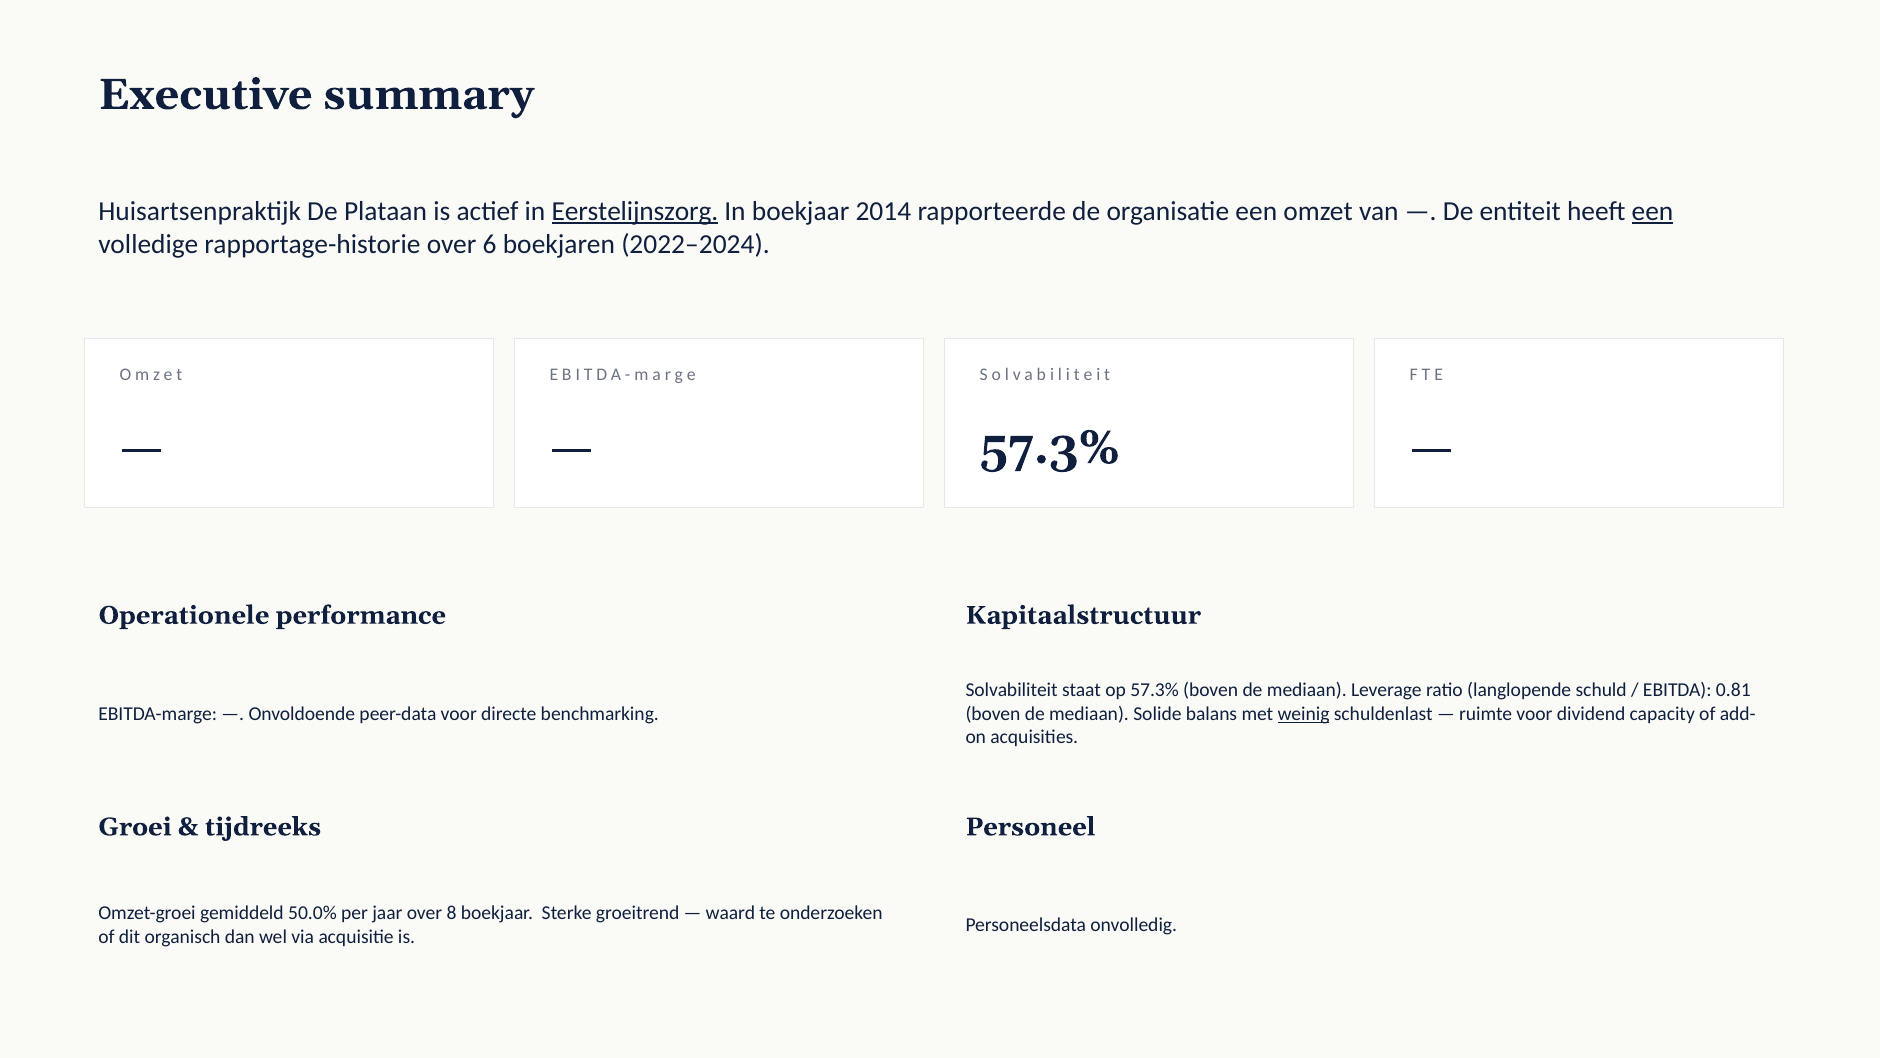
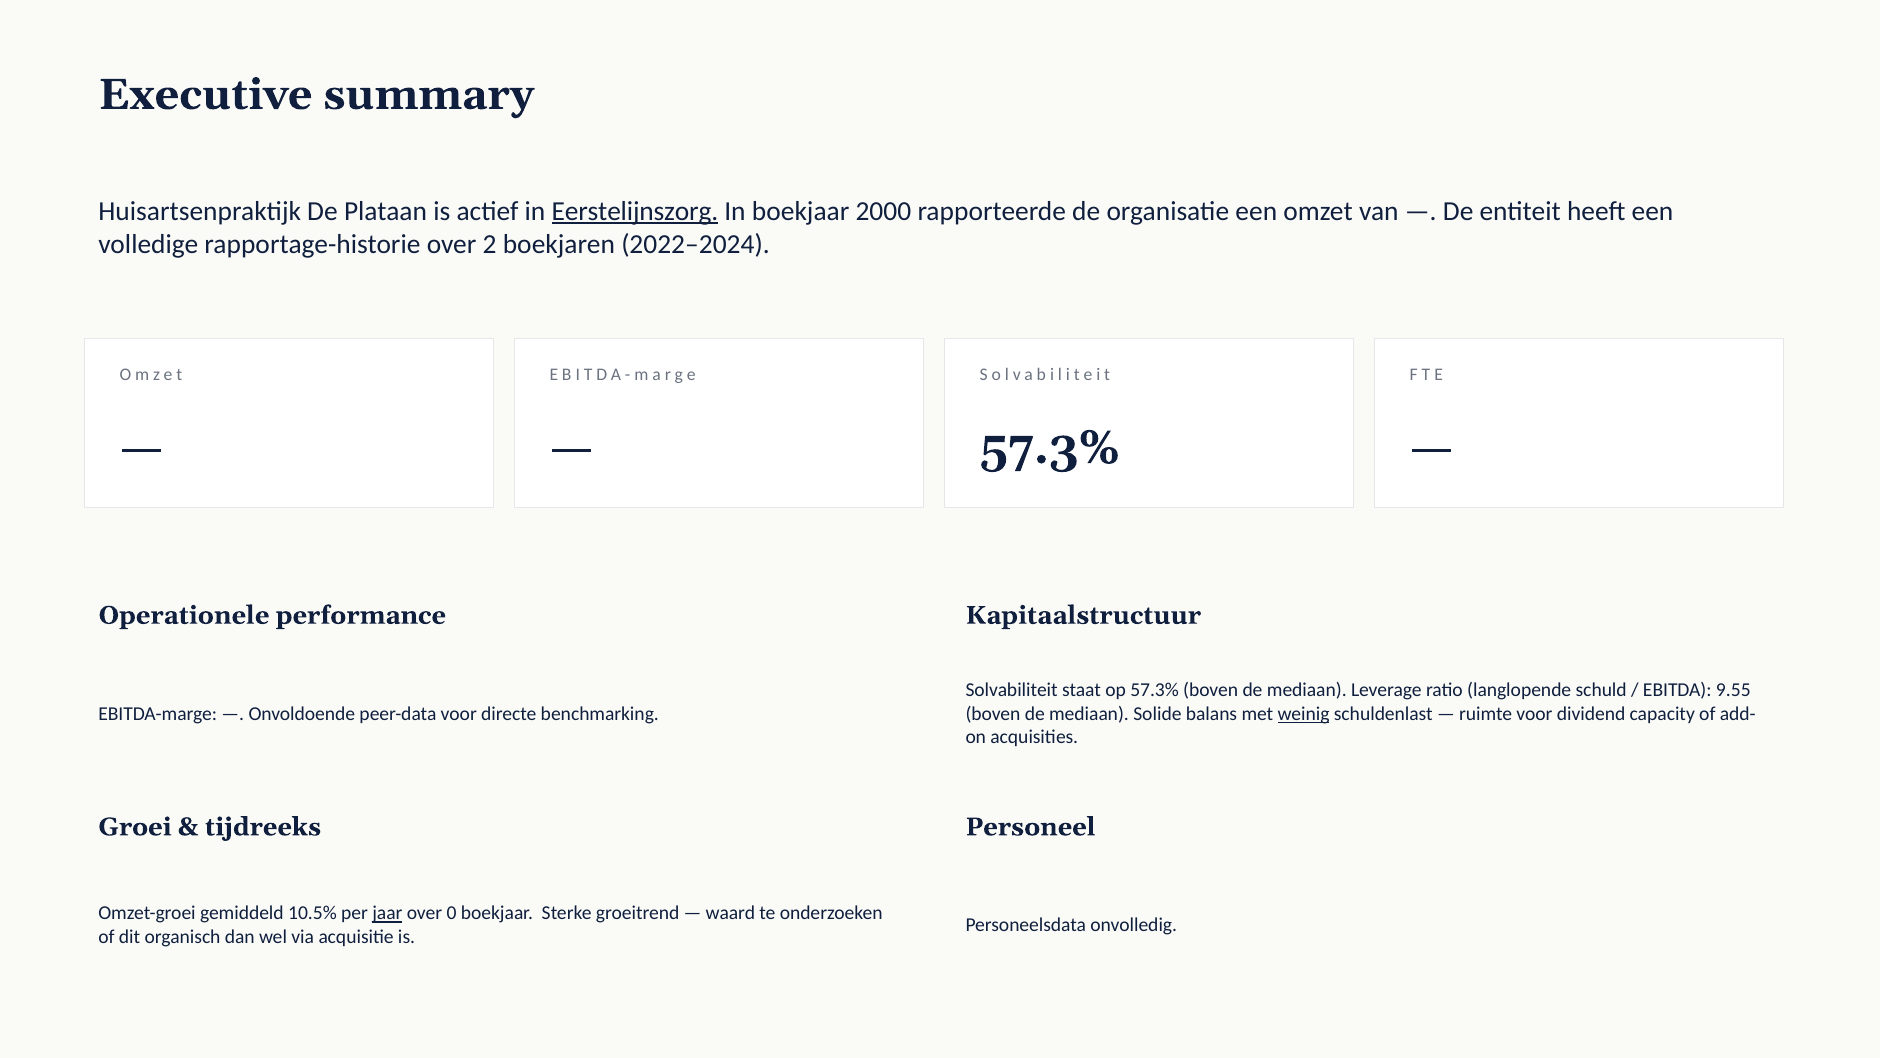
2014: 2014 -> 2000 (883, 211)
een underline: present -> none (1653, 211)
6: 6 -> 2 (490, 244)
0.81: 0.81 -> 9.55 (1733, 690)
50.0%: 50.0% -> 10.5% (312, 913)
jaar underline: none -> present (387, 913)
8: 8 -> 0 (452, 913)
